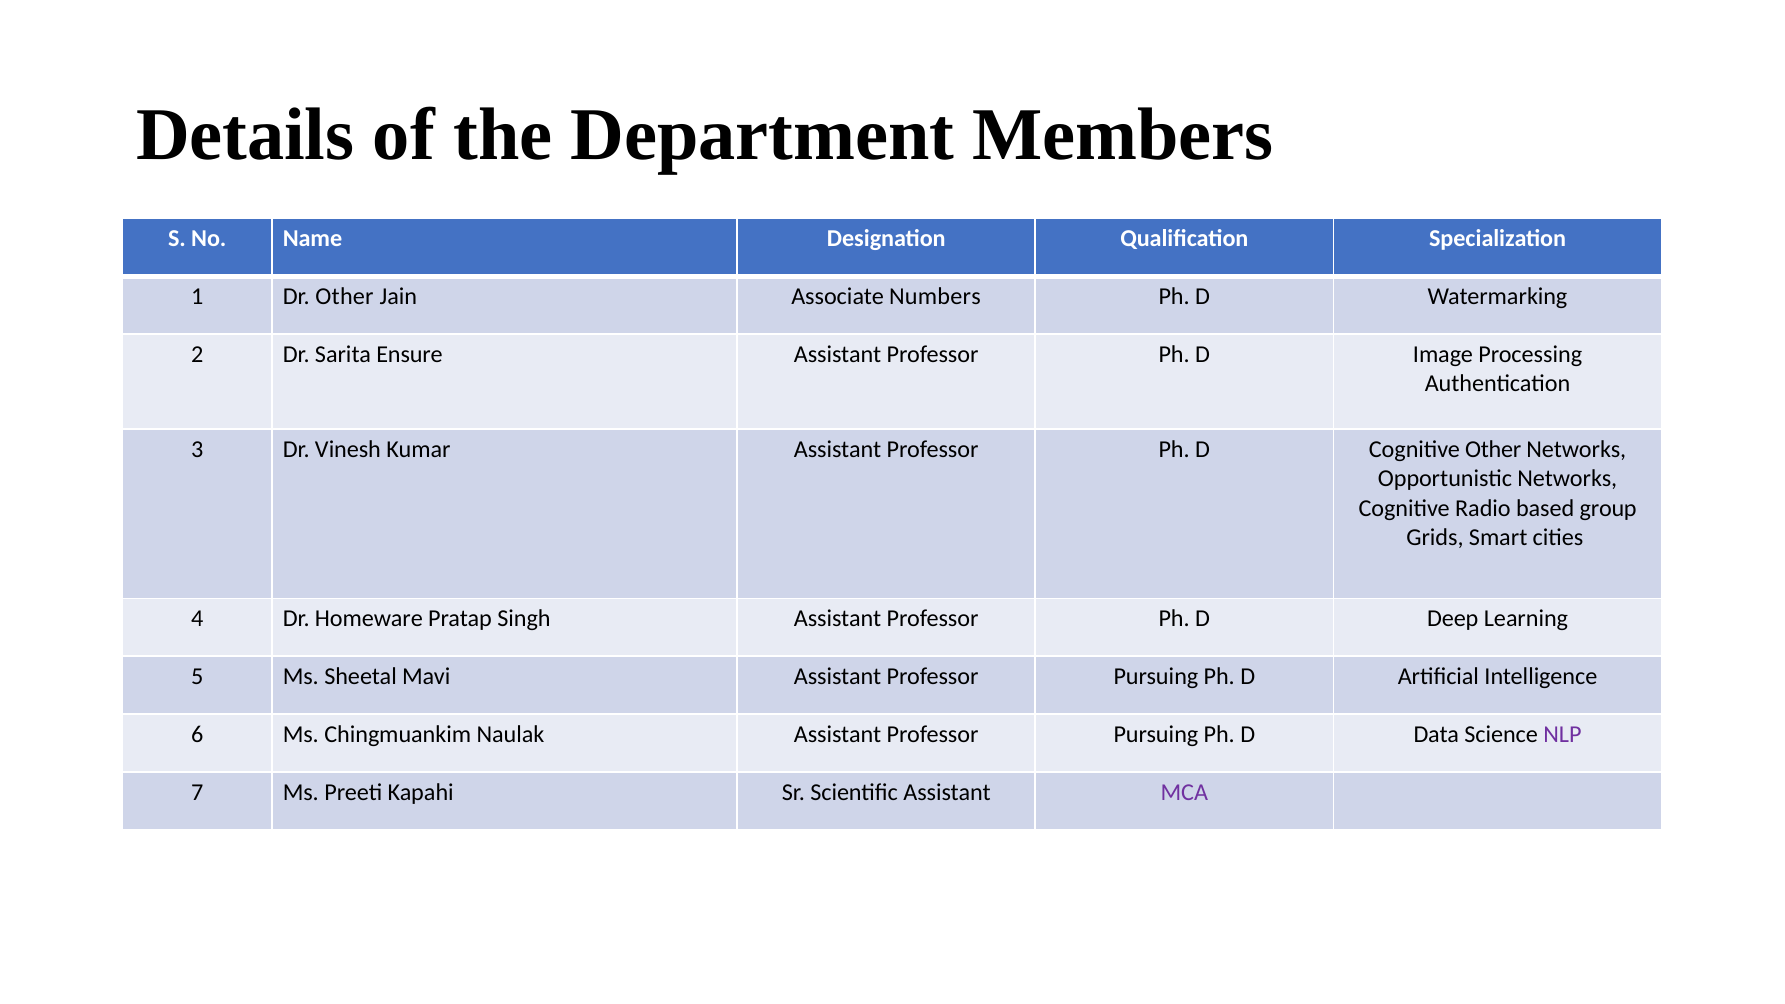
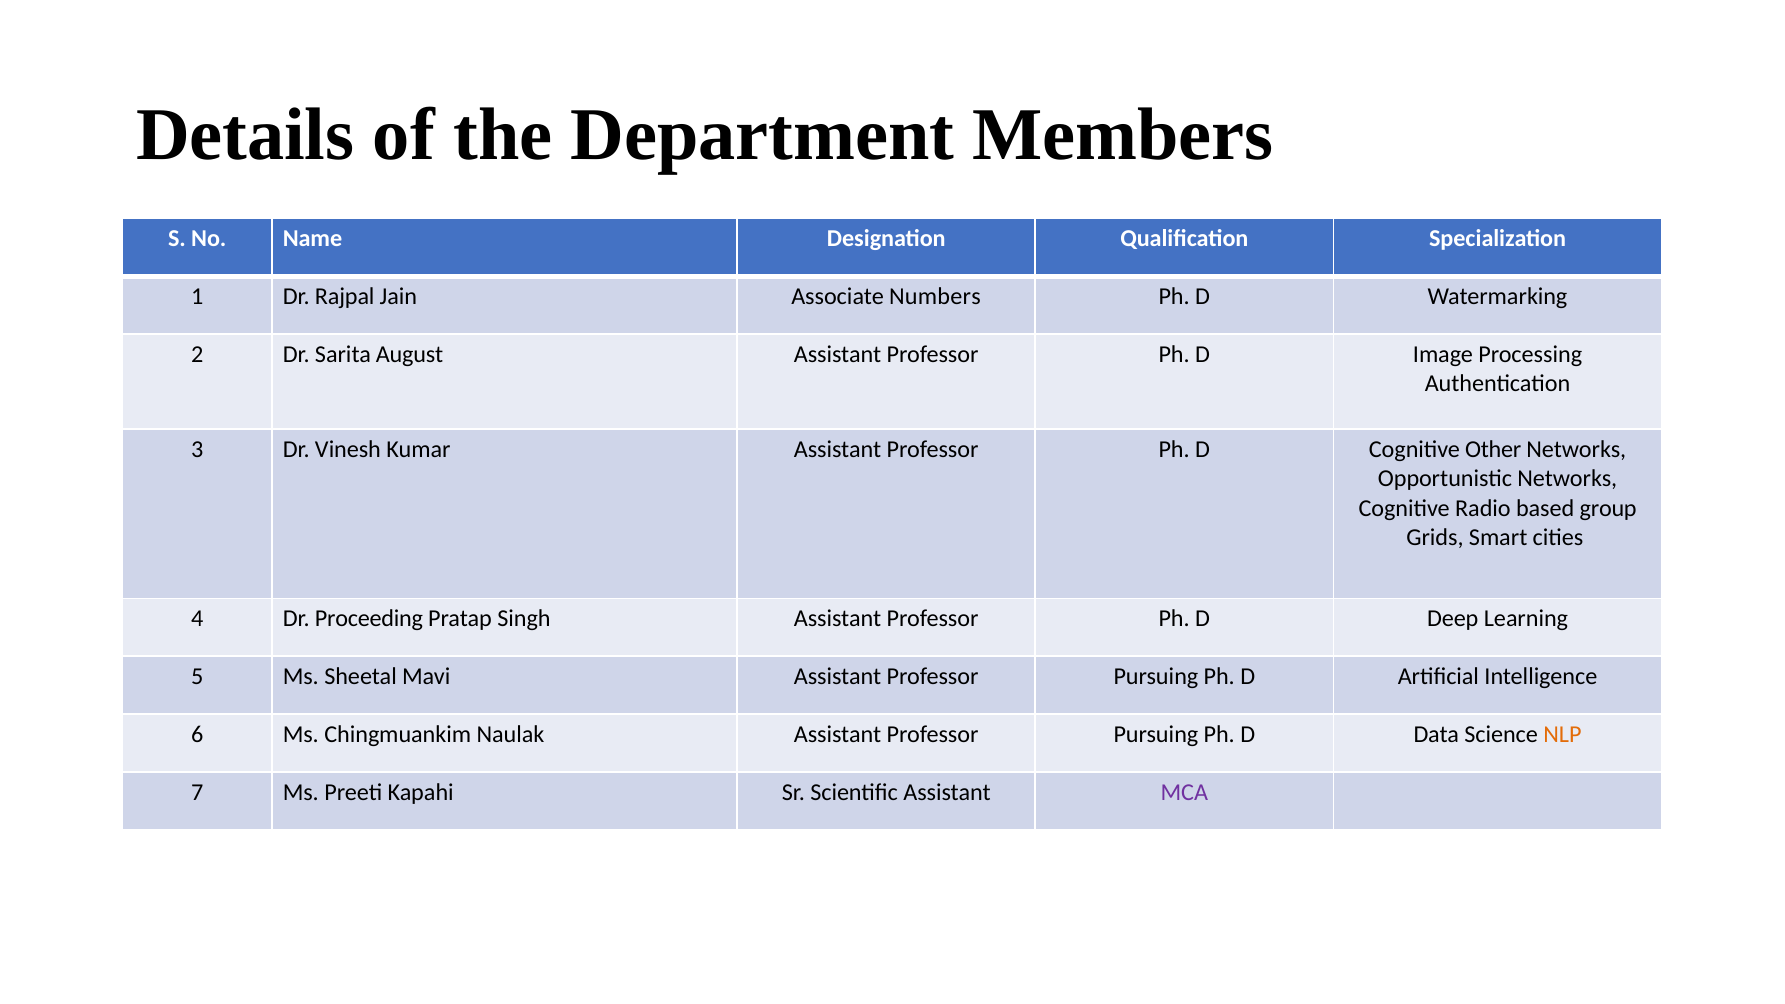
Dr Other: Other -> Rajpal (345, 297)
Ensure: Ensure -> August (410, 355)
Homeware: Homeware -> Proceeding (369, 619)
NLP colour: purple -> orange (1562, 734)
